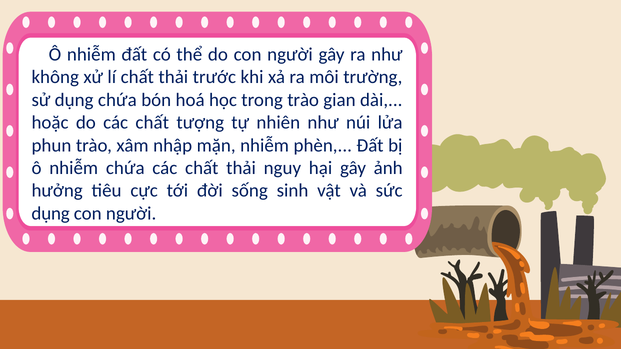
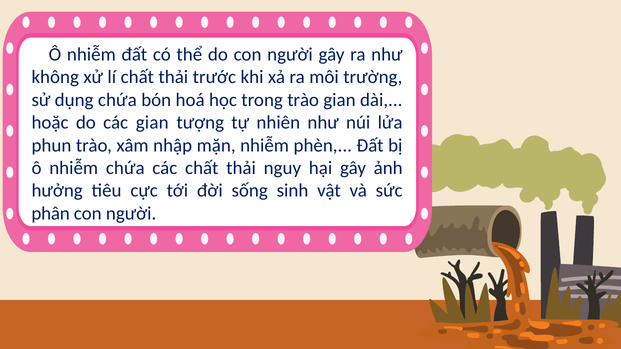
do các chất: chất -> gian (152, 123)
dụng: dụng -> phân (51, 214)
